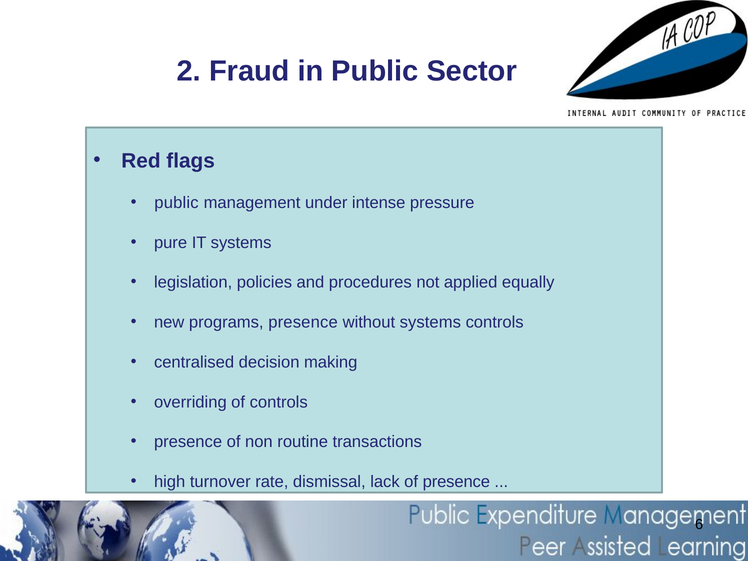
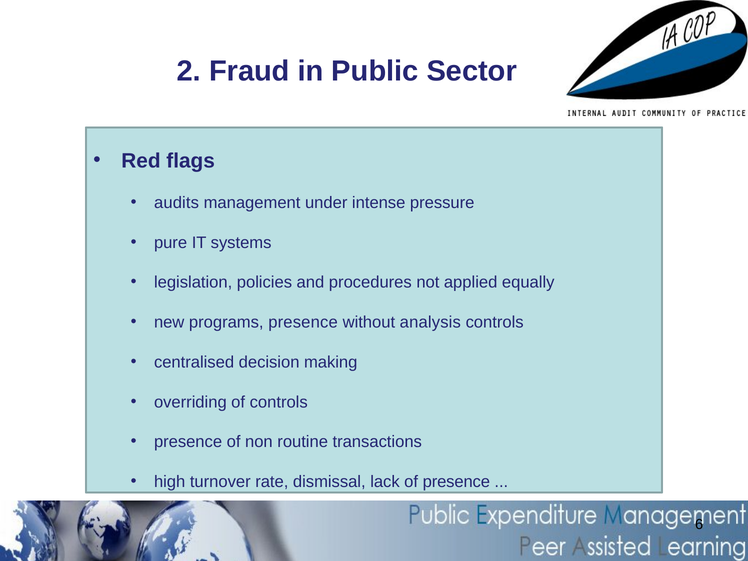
public: public -> audits (176, 203)
without systems: systems -> analysis (430, 322)
